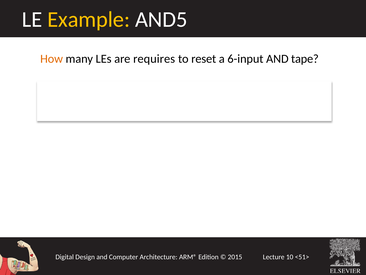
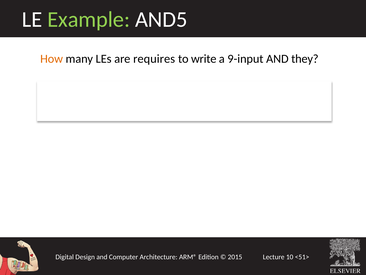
Example colour: yellow -> light green (89, 20)
reset: reset -> write (204, 59)
6-input: 6-input -> 9-input (245, 59)
tape: tape -> they (305, 59)
